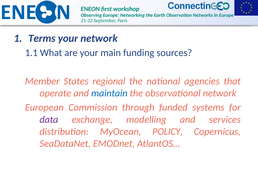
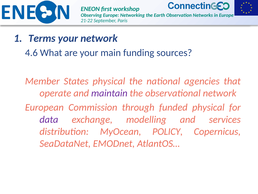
1.1: 1.1 -> 4.6 (31, 53)
States regional: regional -> physical (109, 81)
maintain colour: blue -> purple (109, 93)
funded systems: systems -> physical (208, 107)
